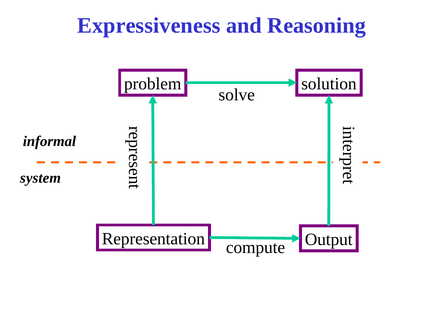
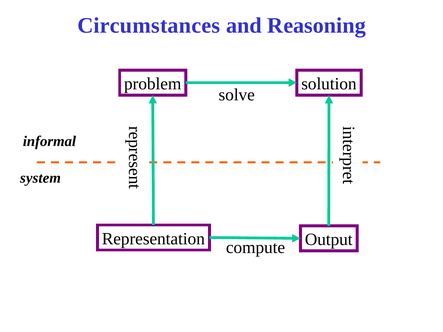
Expressiveness: Expressiveness -> Circumstances (149, 26)
